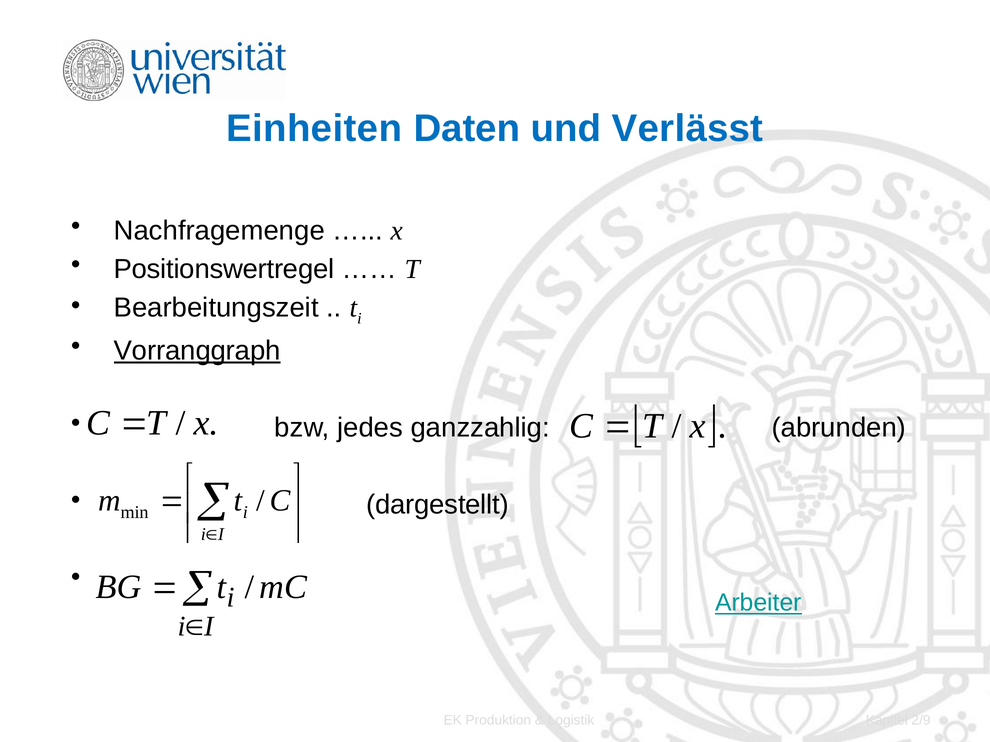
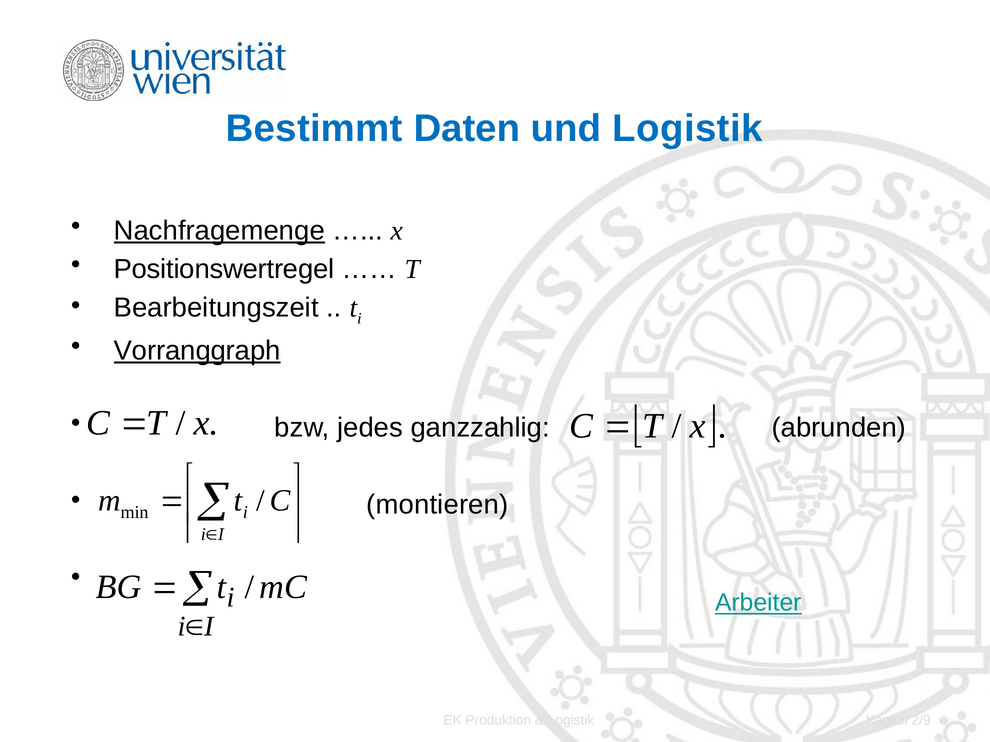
Einheiten: Einheiten -> Bestimmt (314, 129)
und Verlässt: Verlässt -> Logistik (687, 129)
Nachfragemenge underline: none -> present (219, 231)
dargestellt: dargestellt -> montieren (437, 505)
